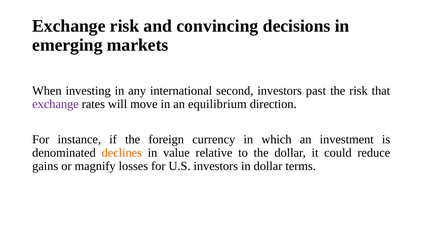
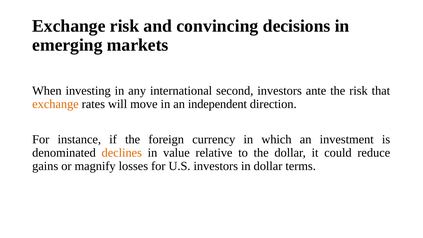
past: past -> ante (316, 91)
exchange colour: purple -> orange (55, 104)
equilibrium: equilibrium -> independent (217, 104)
